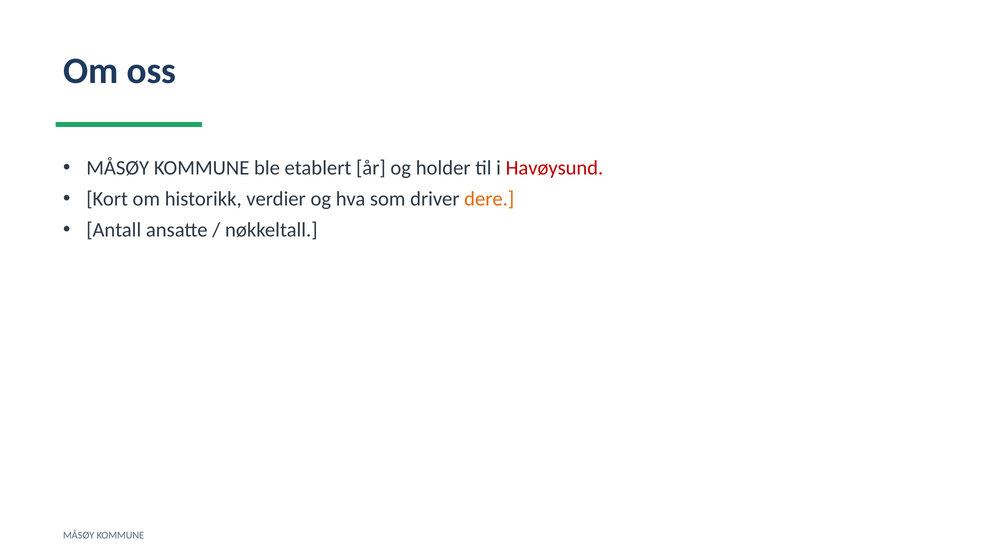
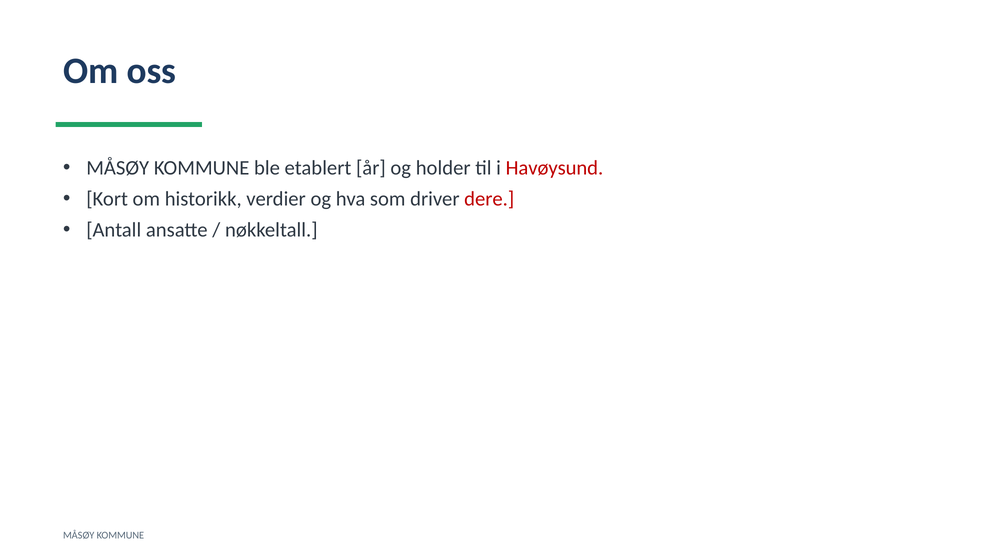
dere colour: orange -> red (489, 199)
